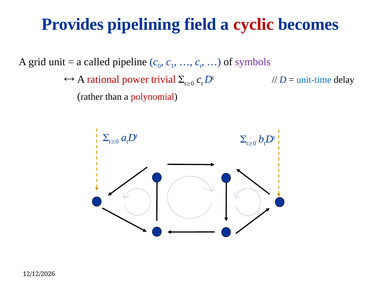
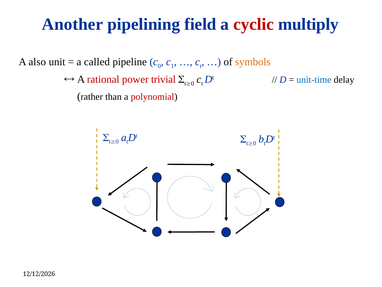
Provides: Provides -> Another (73, 24)
becomes: becomes -> multiply (308, 24)
grid: grid -> also (37, 62)
symbols colour: purple -> orange (253, 62)
